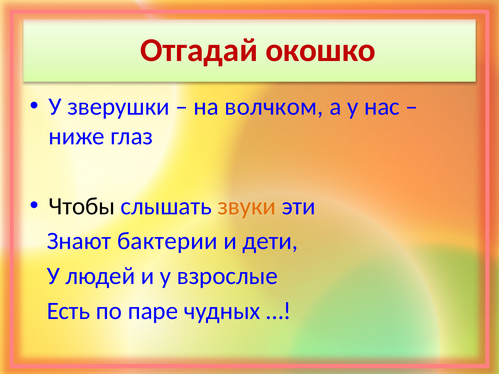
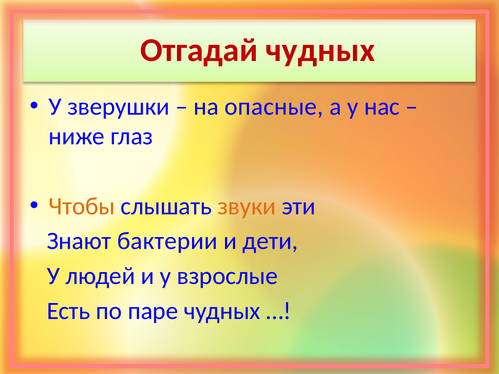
Отгадай окошко: окошко -> чудных (320, 50)
волчком: волчком -> опасные (274, 107)
Чтобы colour: black -> orange (82, 206)
